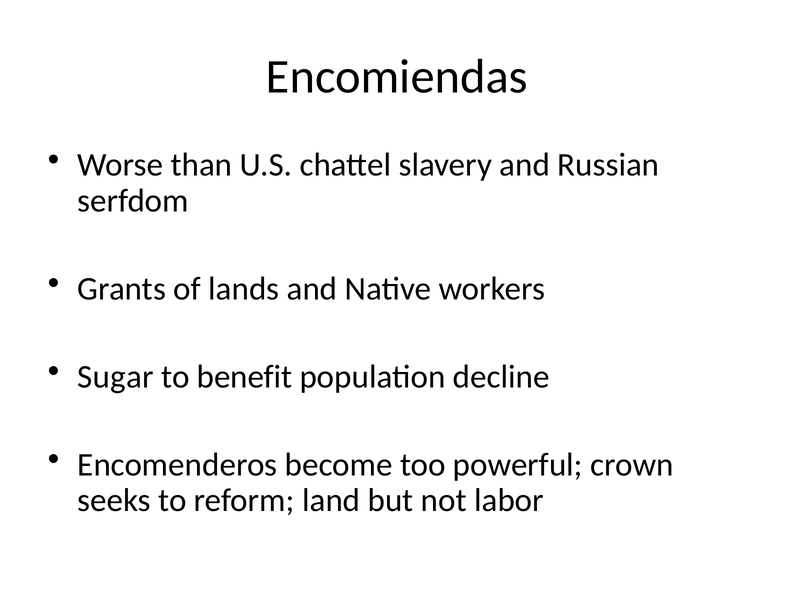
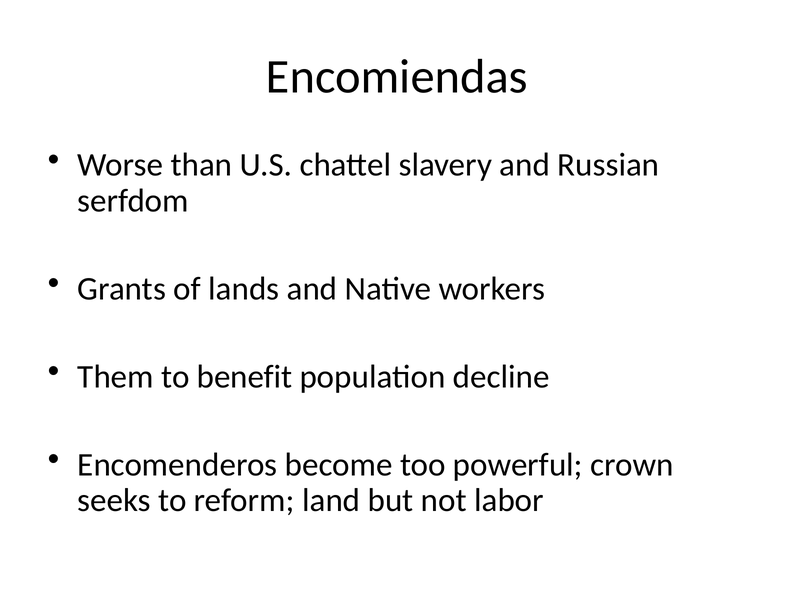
Sugar: Sugar -> Them (116, 377)
